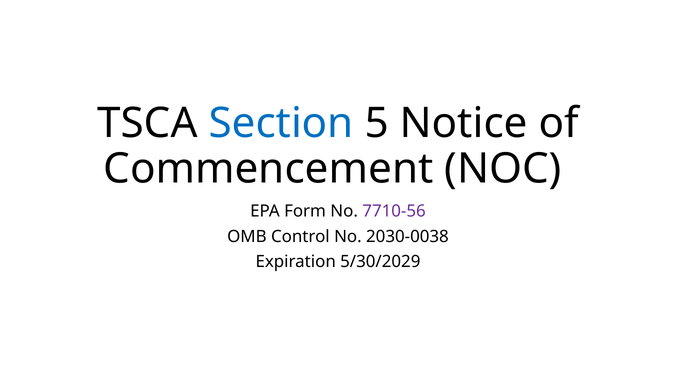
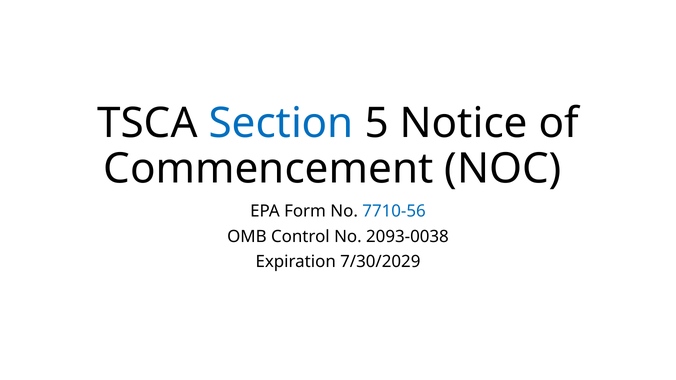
7710-56 colour: purple -> blue (394, 211)
2030-0038: 2030-0038 -> 2093-0038 (407, 237)
5/30/2029: 5/30/2029 -> 7/30/2029 (380, 262)
